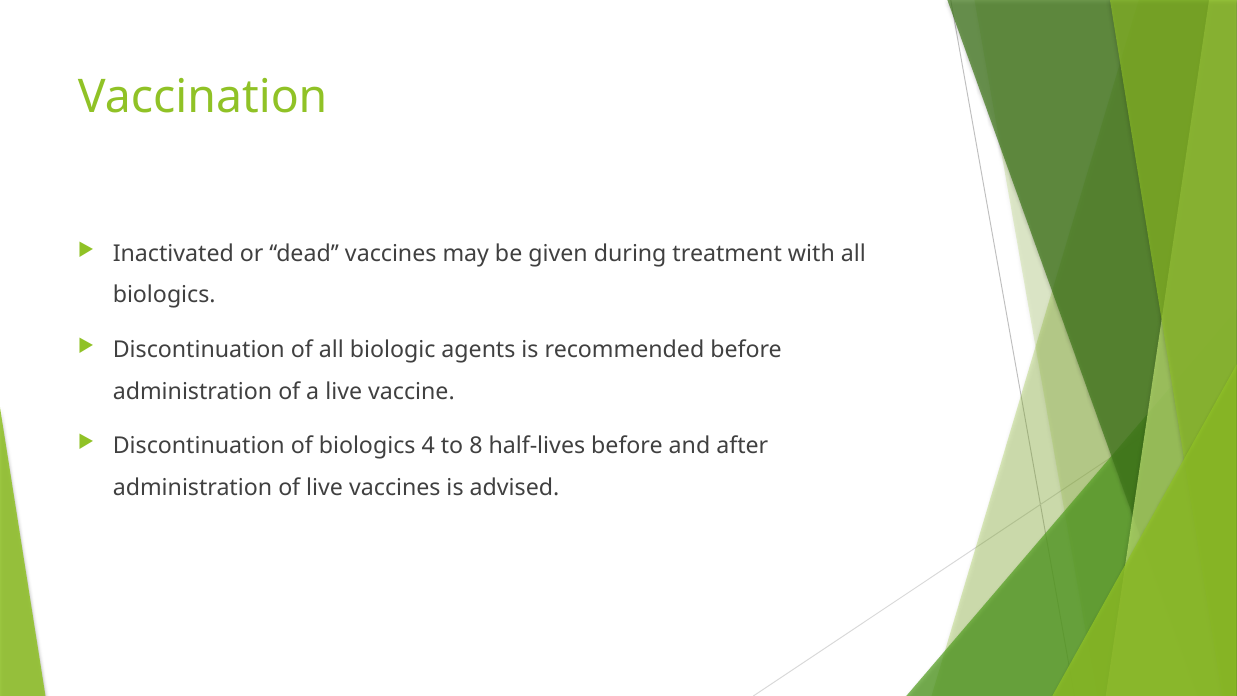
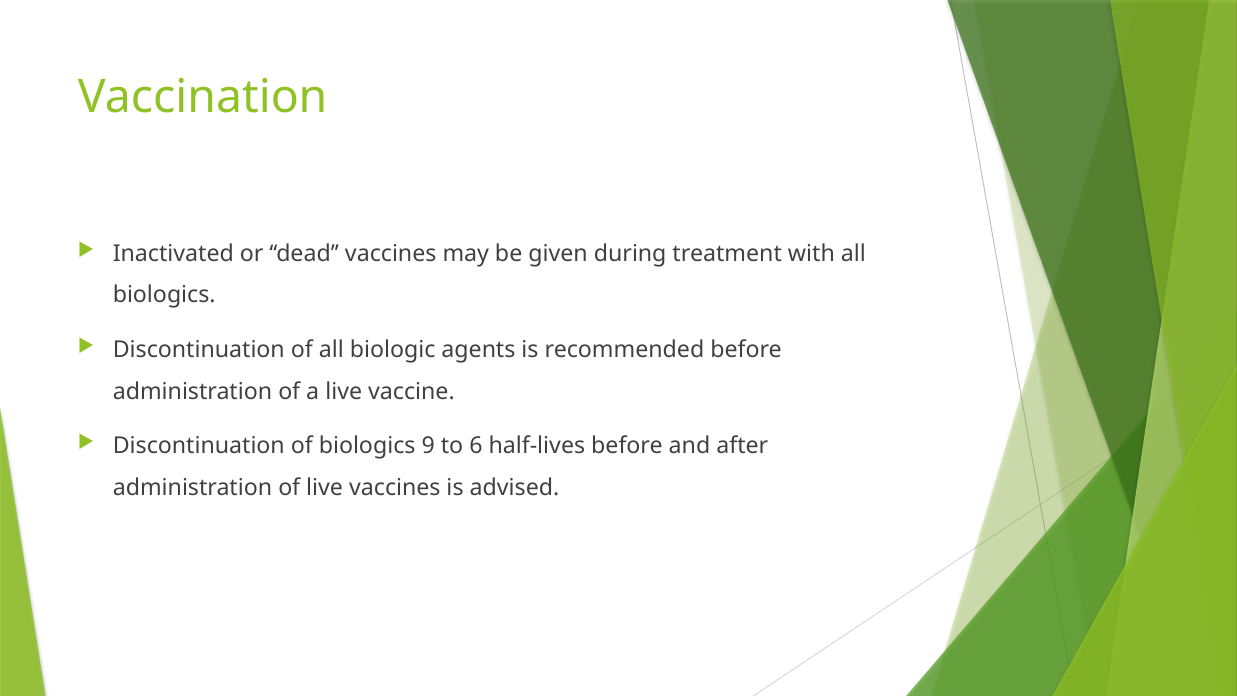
4: 4 -> 9 (428, 446)
8: 8 -> 6 (476, 446)
